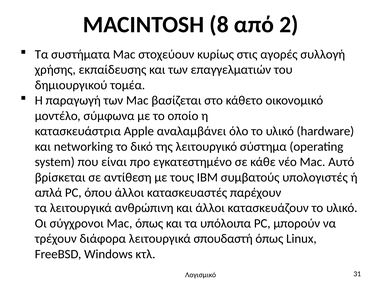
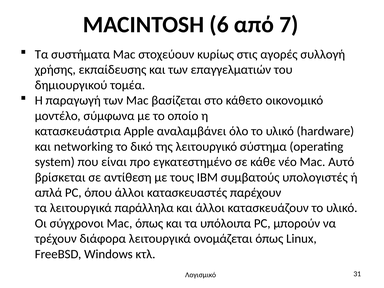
8: 8 -> 6 (219, 25)
2: 2 -> 7 (289, 25)
ανθρώπινη: ανθρώπινη -> παράλληλα (144, 208)
σπουδαστή: σπουδαστή -> ονομάζεται (223, 239)
